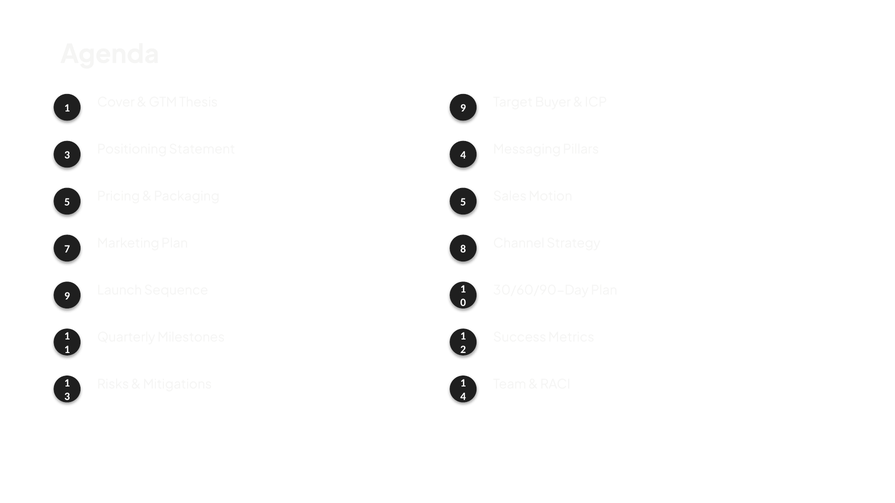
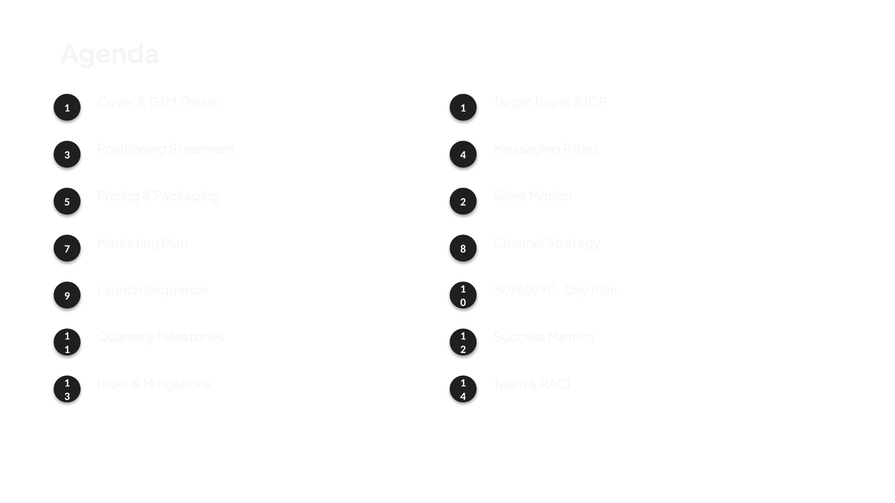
Thesis 9: 9 -> 1 (463, 108)
Packaging 5: 5 -> 2 (463, 202)
